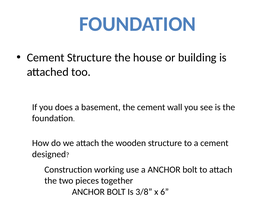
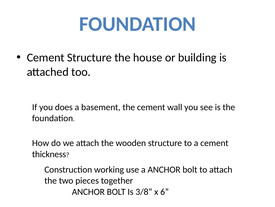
designed: designed -> thickness (49, 154)
